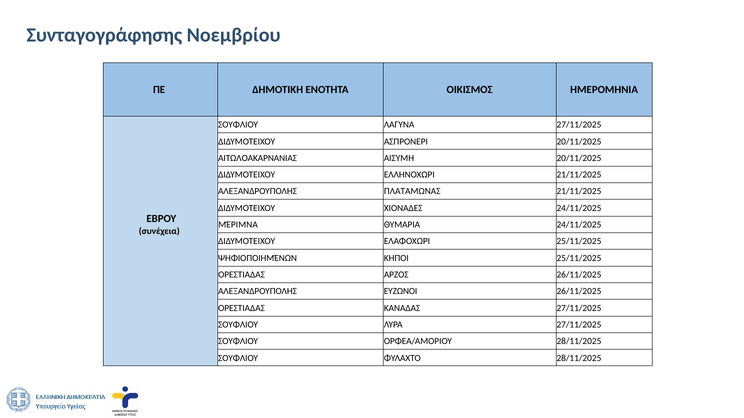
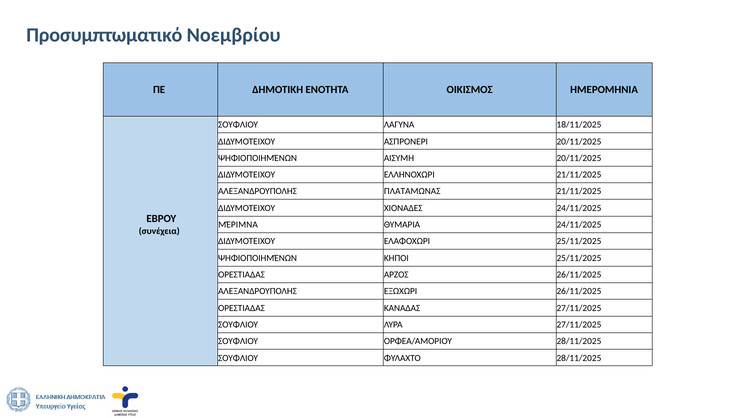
Συνταγογράφησης: Συνταγογράφησης -> Προσυμπτωματικό (104, 35)
ΛΑΓΥΝΑ 27/11/2025: 27/11/2025 -> 18/11/2025 (579, 125)
ΑΙΤΩΛΟΑΚΑΡΝΑΝΙΑΣ: ΑΙΤΩΛΟΑΚΑΡΝΑΝΙΑΣ -> ΨΗΦΙΟΠΟΙΗΜΈΝΩΝ (258, 158)
ΕΥΖΩΝΟΙ: ΕΥΖΩΝΟΙ -> ΕΞΩΧΩΡΙ (401, 292)
